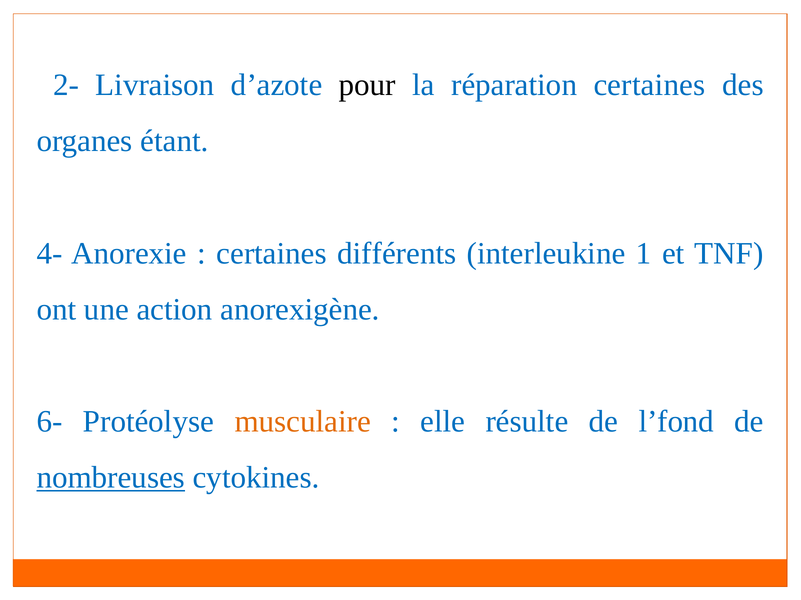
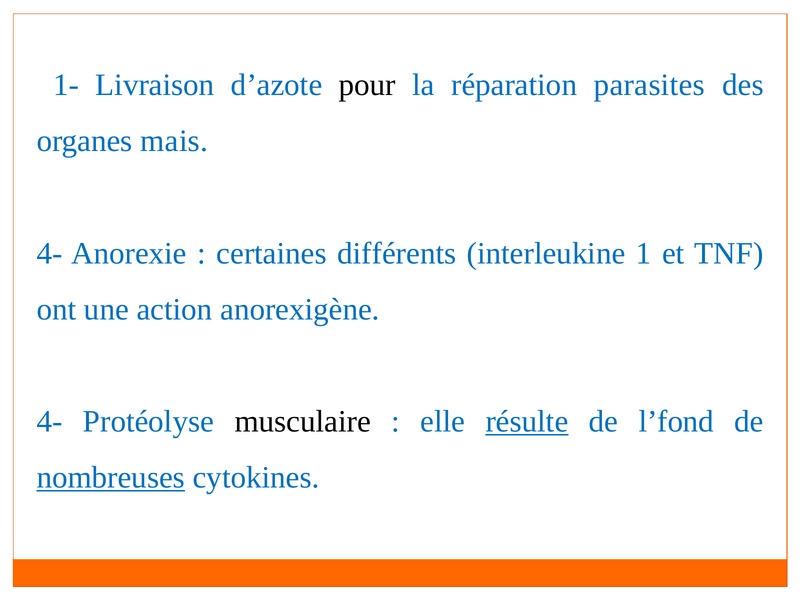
2-: 2- -> 1- (66, 85)
réparation certaines: certaines -> parasites (649, 85)
étant: étant -> mais (174, 141)
6-: 6- -> 4- (50, 422)
musculaire colour: orange -> black (303, 422)
résulte underline: none -> present (527, 422)
